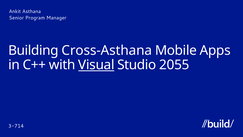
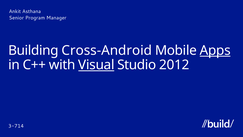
Cross-Asthana: Cross-Asthana -> Cross-Android (107, 50)
Apps underline: none -> present (215, 50)
2055: 2055 -> 2012 (174, 65)
